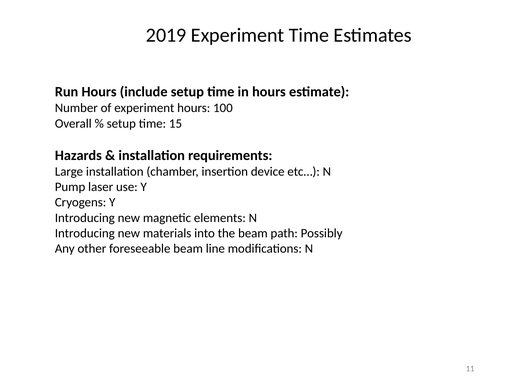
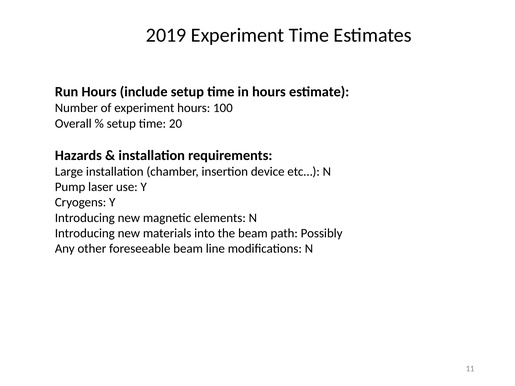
15: 15 -> 20 (176, 124)
